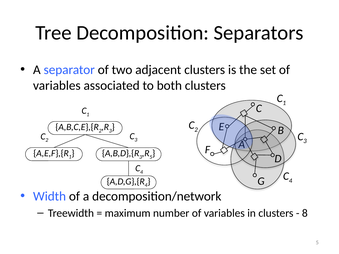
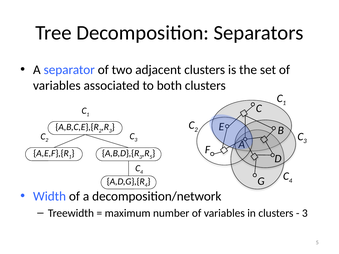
8: 8 -> 3 (305, 213)
